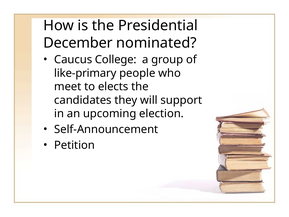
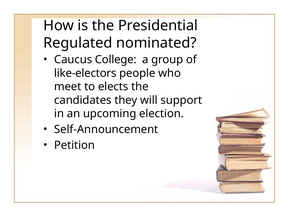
December: December -> Regulated (78, 43)
like-primary: like-primary -> like-electors (85, 73)
